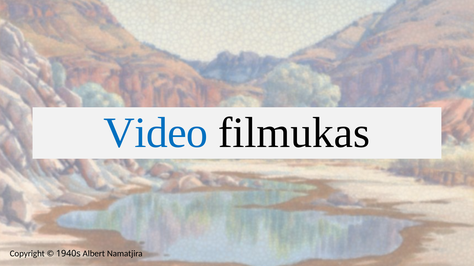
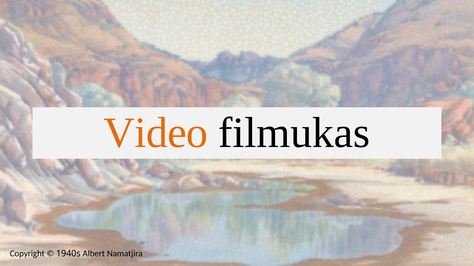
Video colour: blue -> orange (156, 133)
